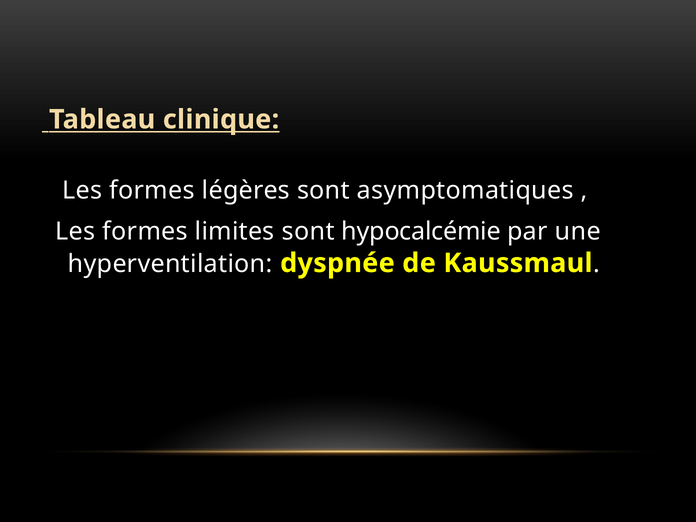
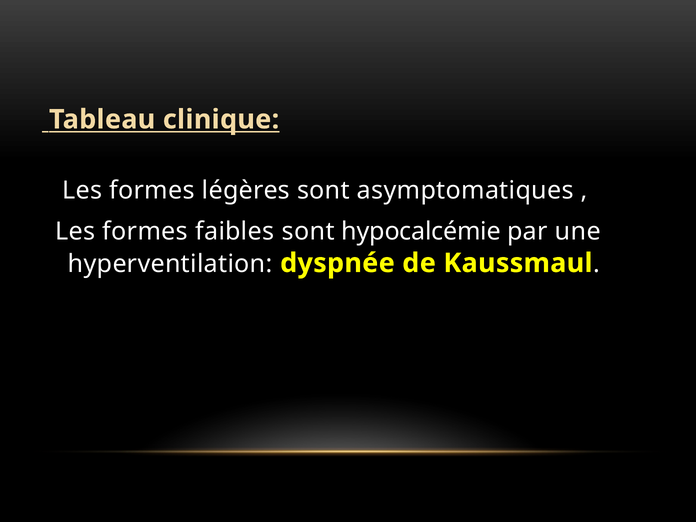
limites: limites -> faibles (235, 232)
